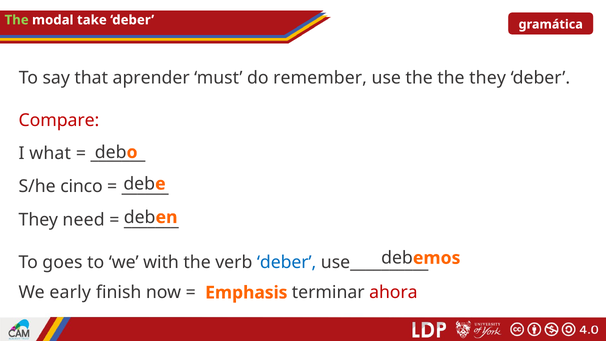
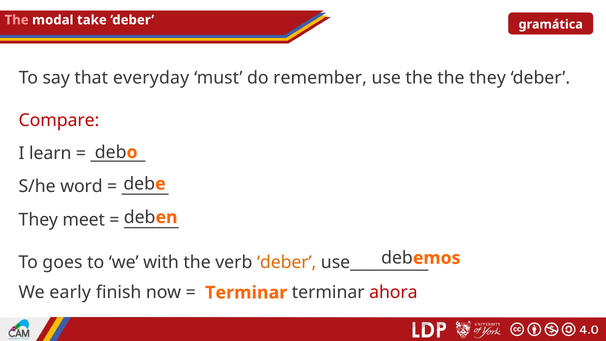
The colour: light green -> pink (17, 20)
aprender: aprender -> everyday (151, 78)
what: what -> learn (50, 153)
cinco: cinco -> word (81, 186)
need: need -> meet (84, 220)
deber colour: blue -> orange (287, 262)
Emphasis: Emphasis -> Terminar (246, 293)
